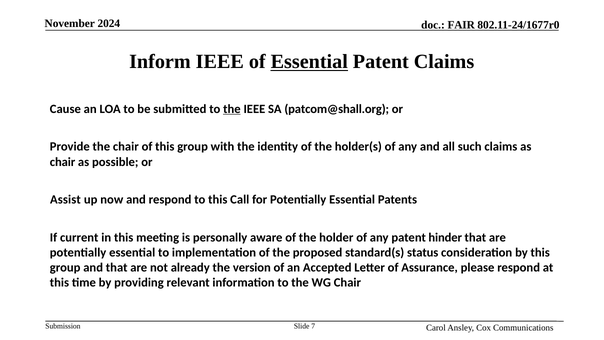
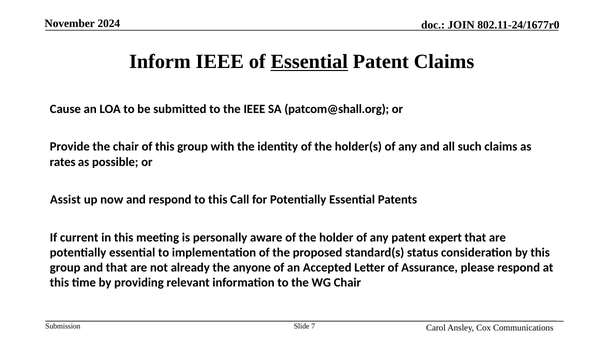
FAIR: FAIR -> JOIN (461, 25)
the underline: present -> none (232, 109)
chair: chair -> rates (63, 162)
hinder: hinder -> expert (445, 237)
version: version -> anyone (252, 267)
